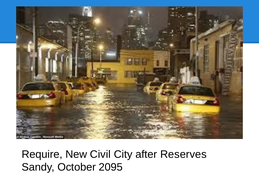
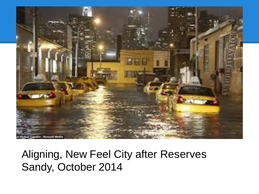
Require: Require -> Aligning (42, 154)
Civil: Civil -> Feel (100, 154)
2095: 2095 -> 2014 (111, 167)
